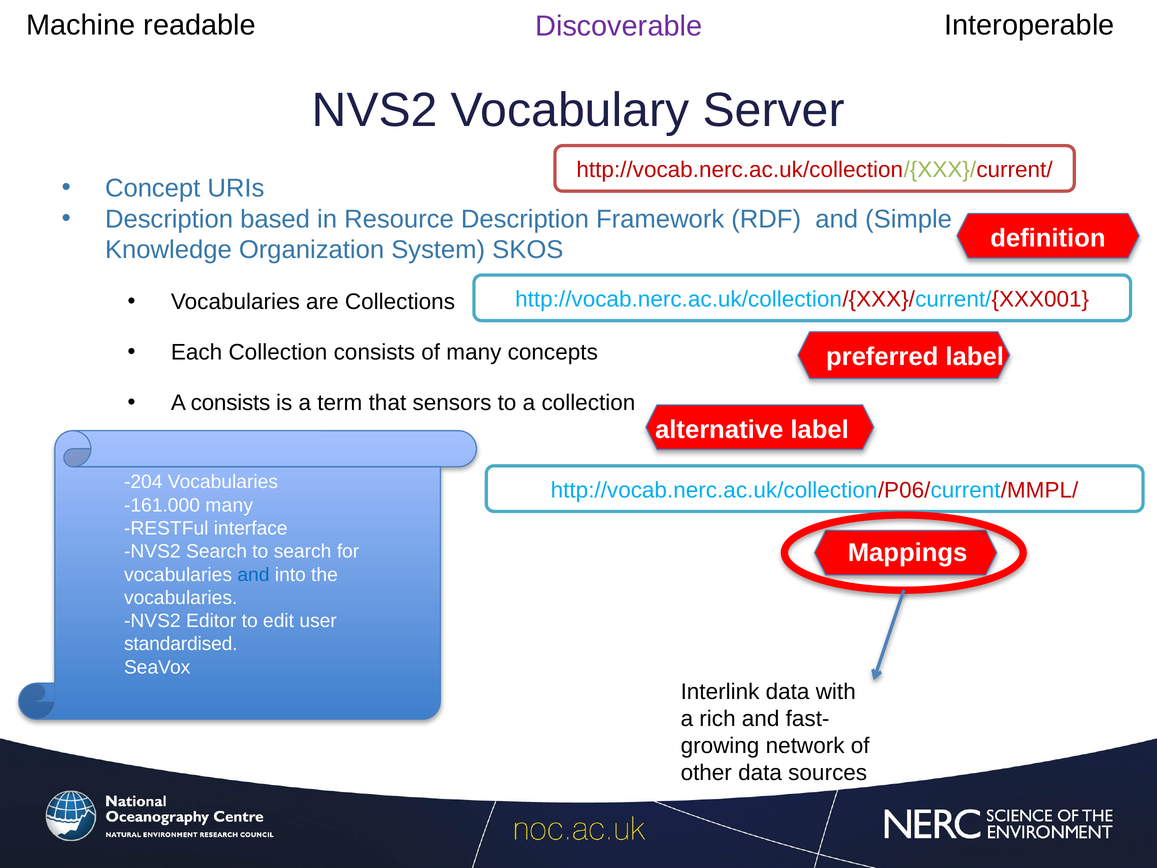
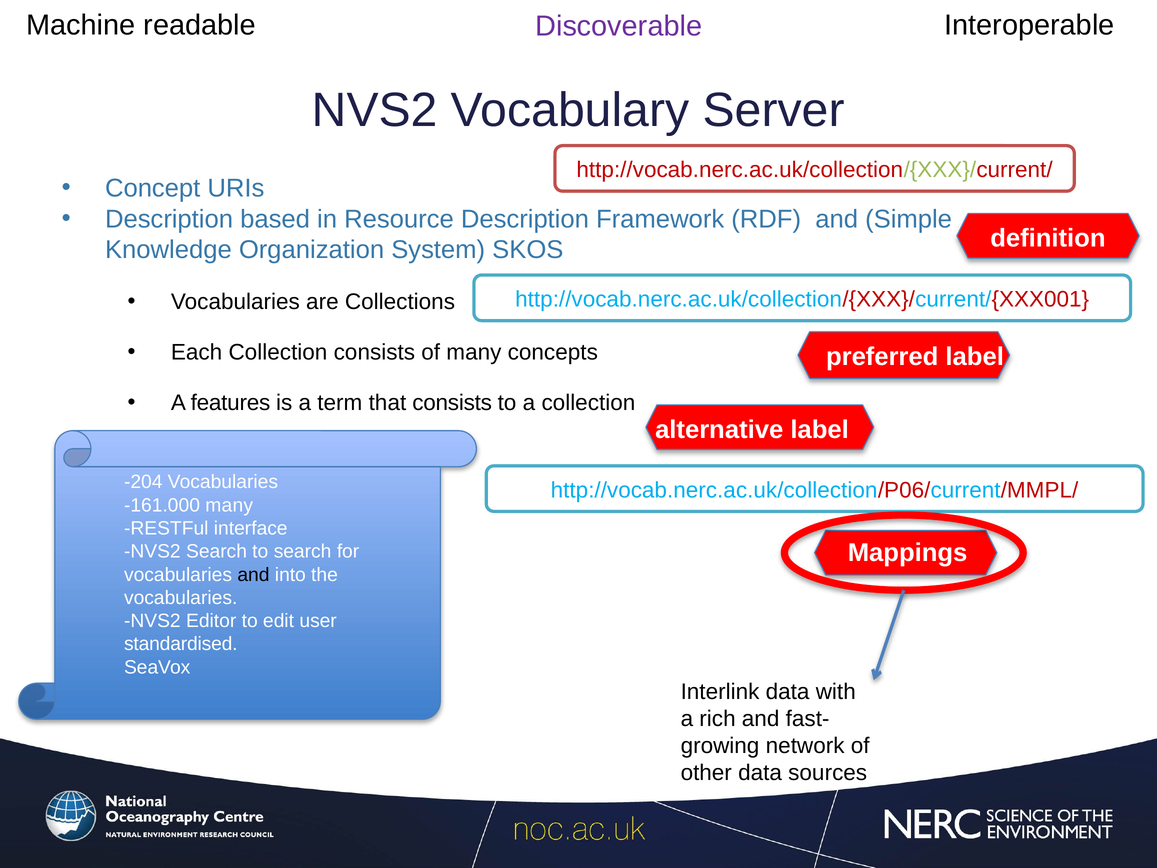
A consists: consists -> features (230, 403)
that sensors: sensors -> consists (452, 403)
and colour: blue -> black (253, 575)
